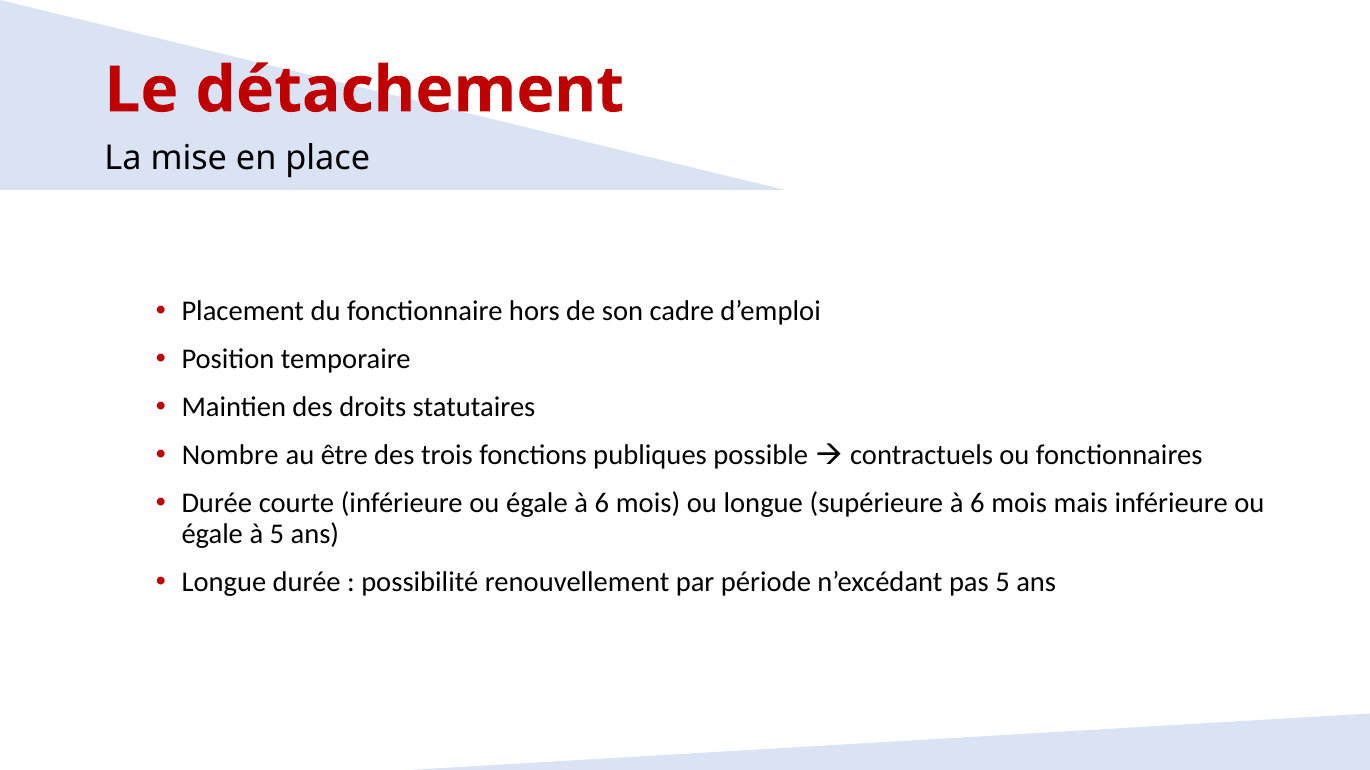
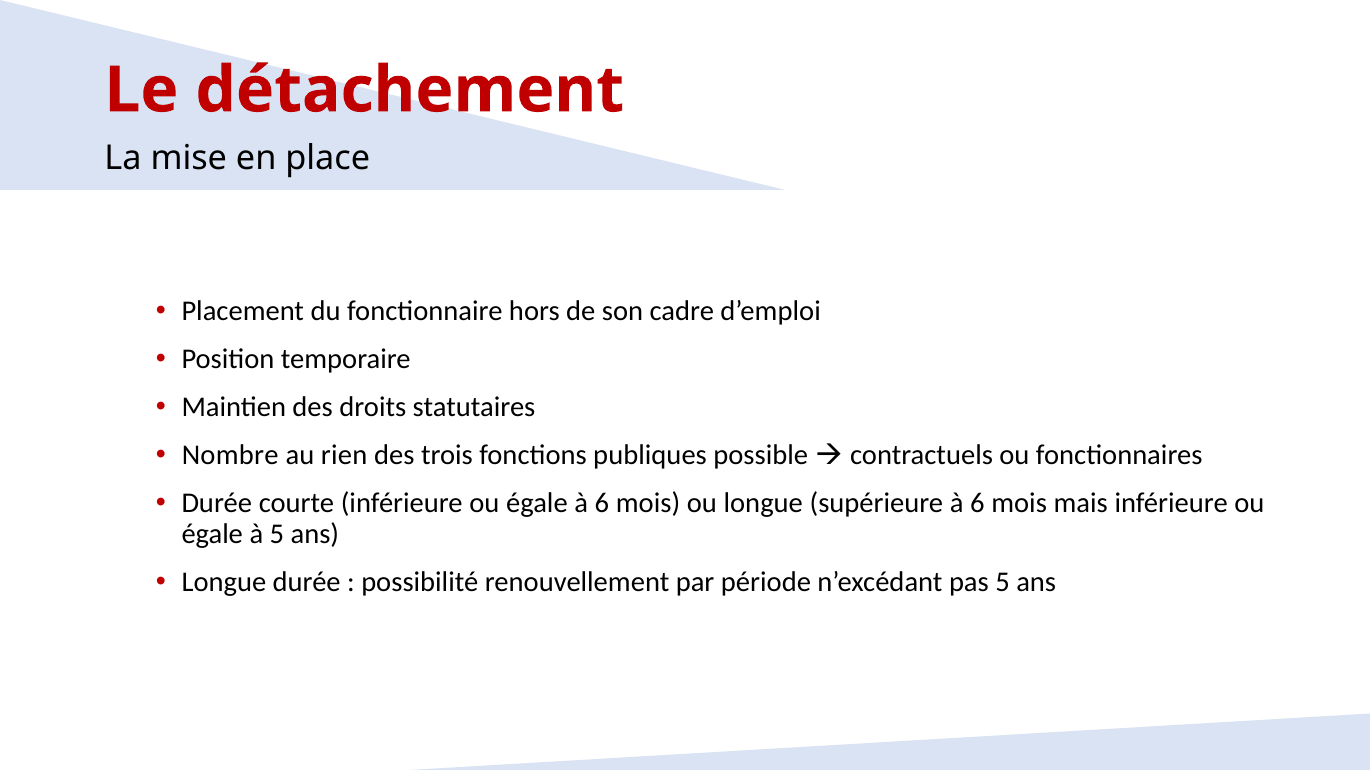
être: être -> rien (344, 455)
